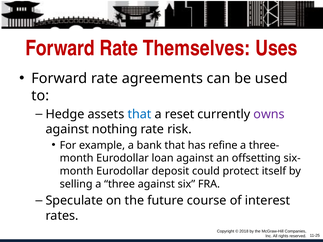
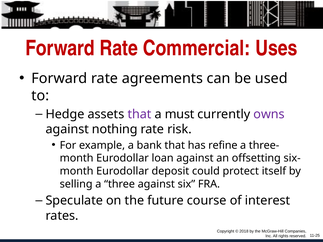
Themselves: Themselves -> Commercial (197, 48)
that colour: blue -> purple (139, 114)
reset: reset -> must (180, 114)
